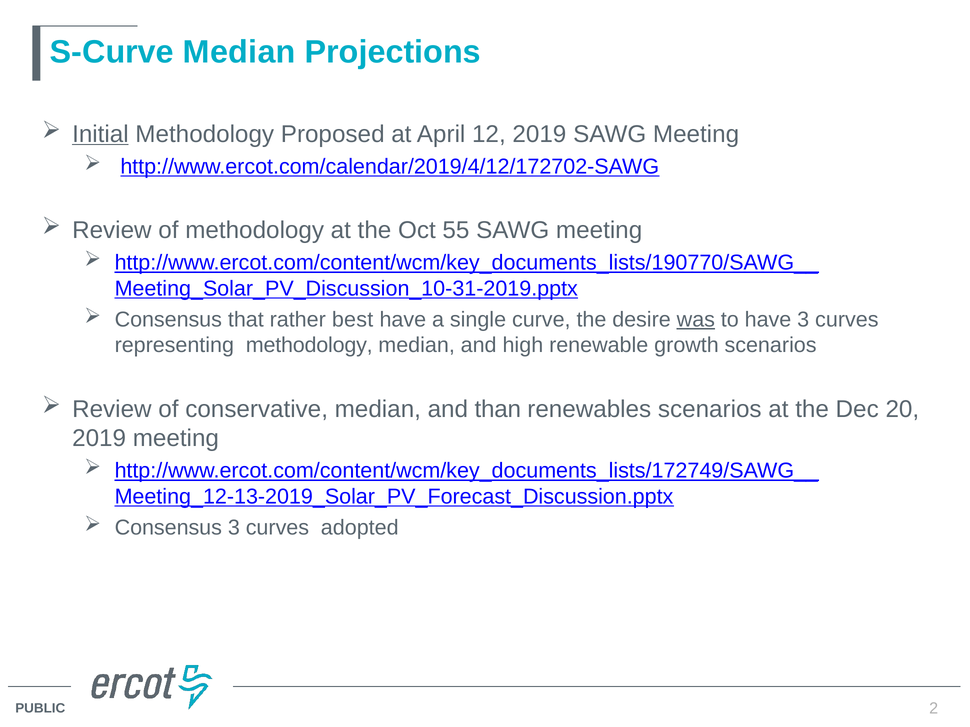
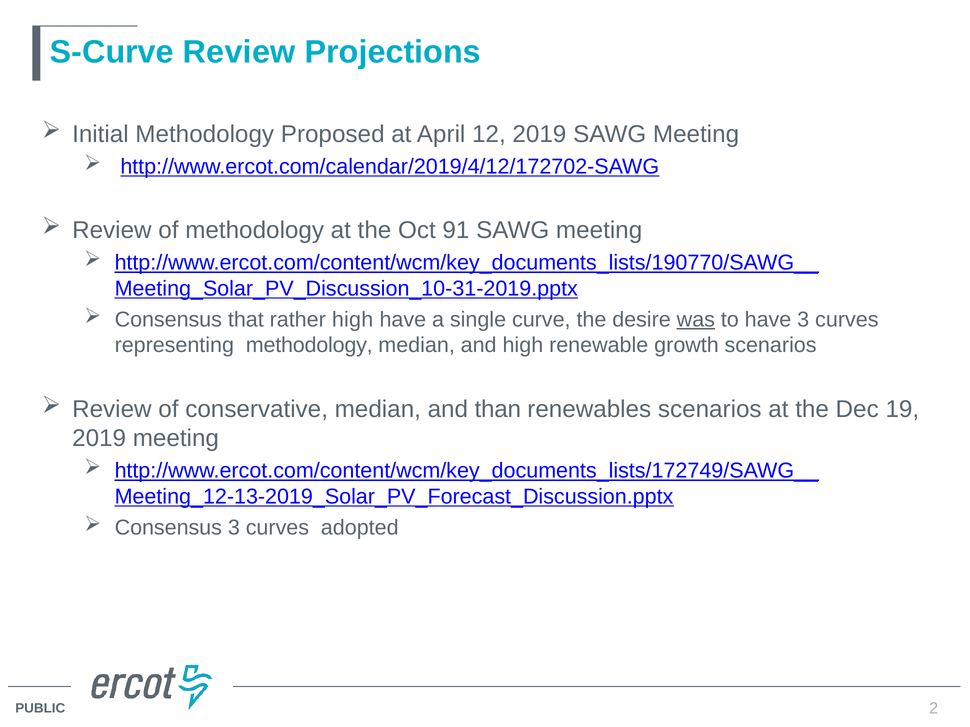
S-Curve Median: Median -> Review (239, 52)
Initial underline: present -> none (100, 134)
55: 55 -> 91 (456, 230)
rather best: best -> high (353, 320)
20: 20 -> 19 (902, 409)
